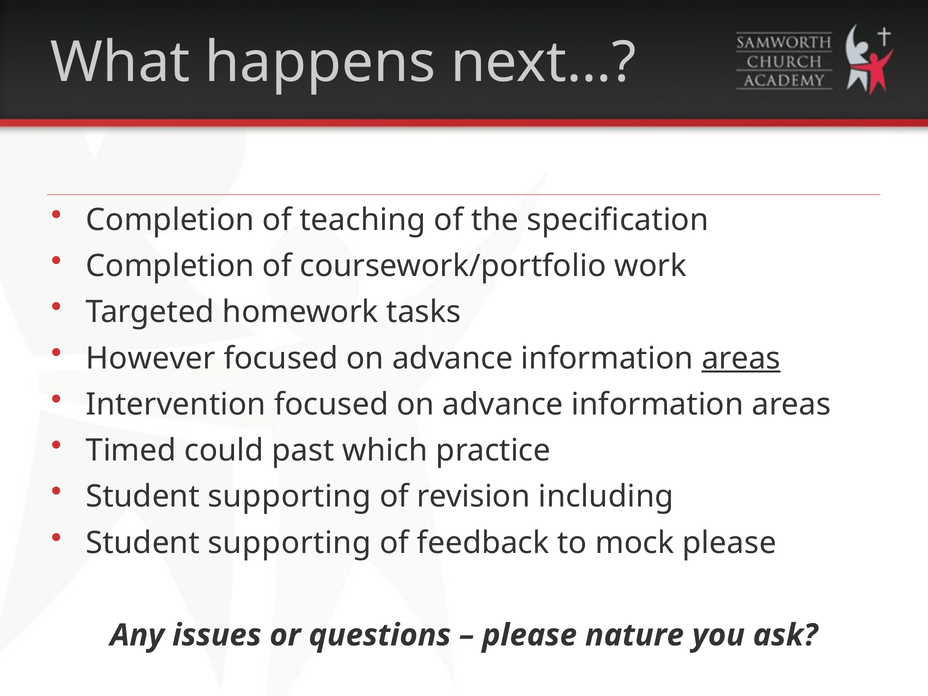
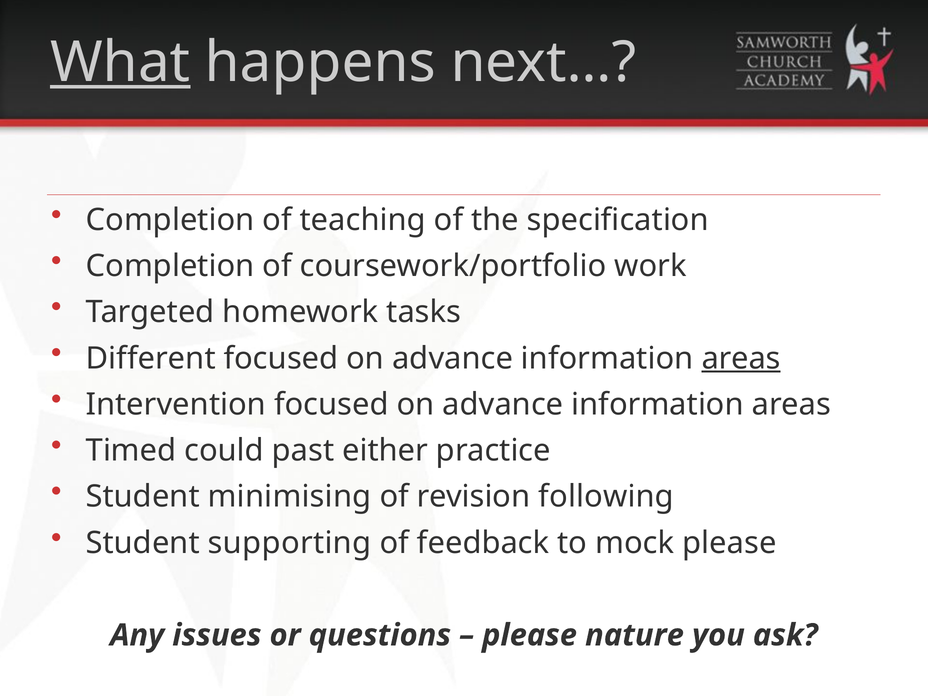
What underline: none -> present (120, 62)
However: However -> Different (151, 358)
which: which -> either (385, 451)
supporting: supporting -> minimising (290, 497)
including: including -> following (606, 497)
